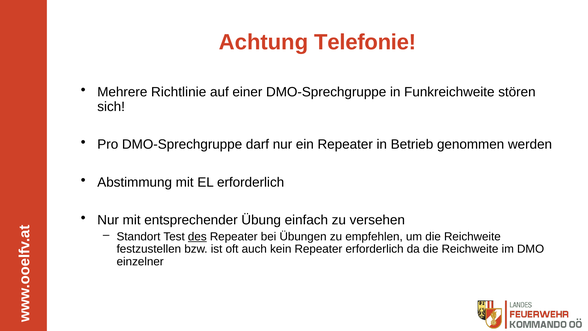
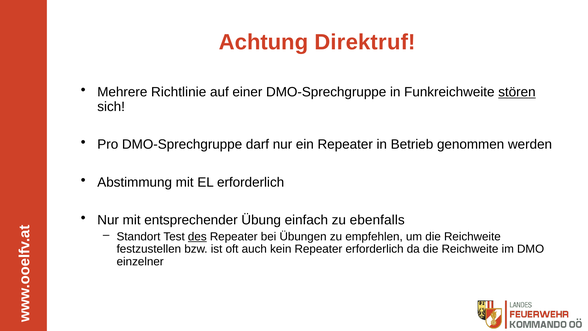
Telefonie: Telefonie -> Direktruf (365, 42)
stören underline: none -> present (517, 92)
versehen: versehen -> ebenfalls (377, 220)
